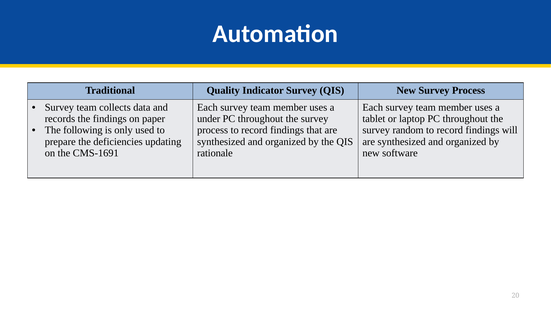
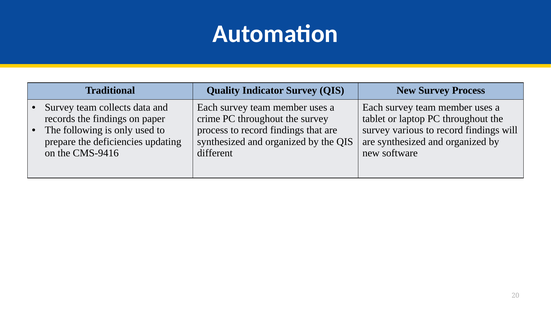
under: under -> crime (209, 119)
random: random -> various (408, 130)
CMS-1691: CMS-1691 -> CMS-9416 (96, 153)
rationale: rationale -> different (215, 153)
